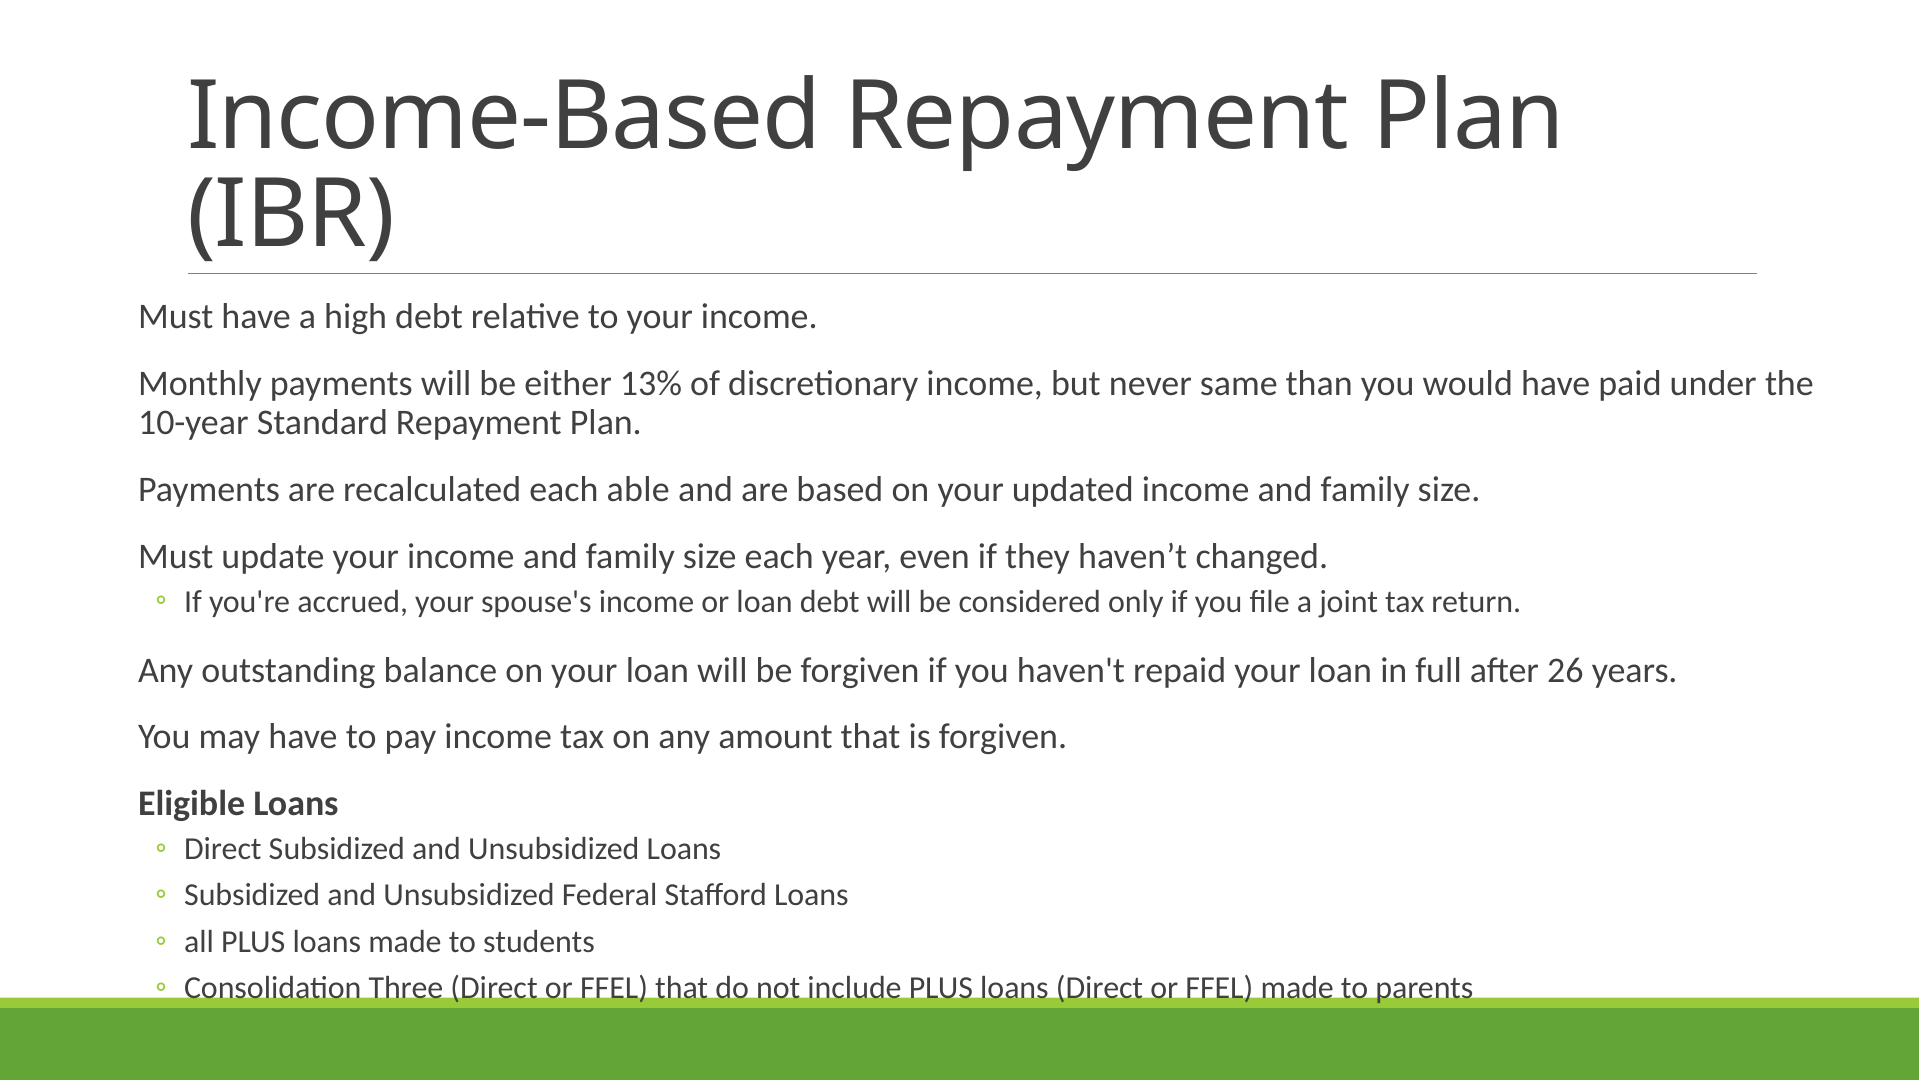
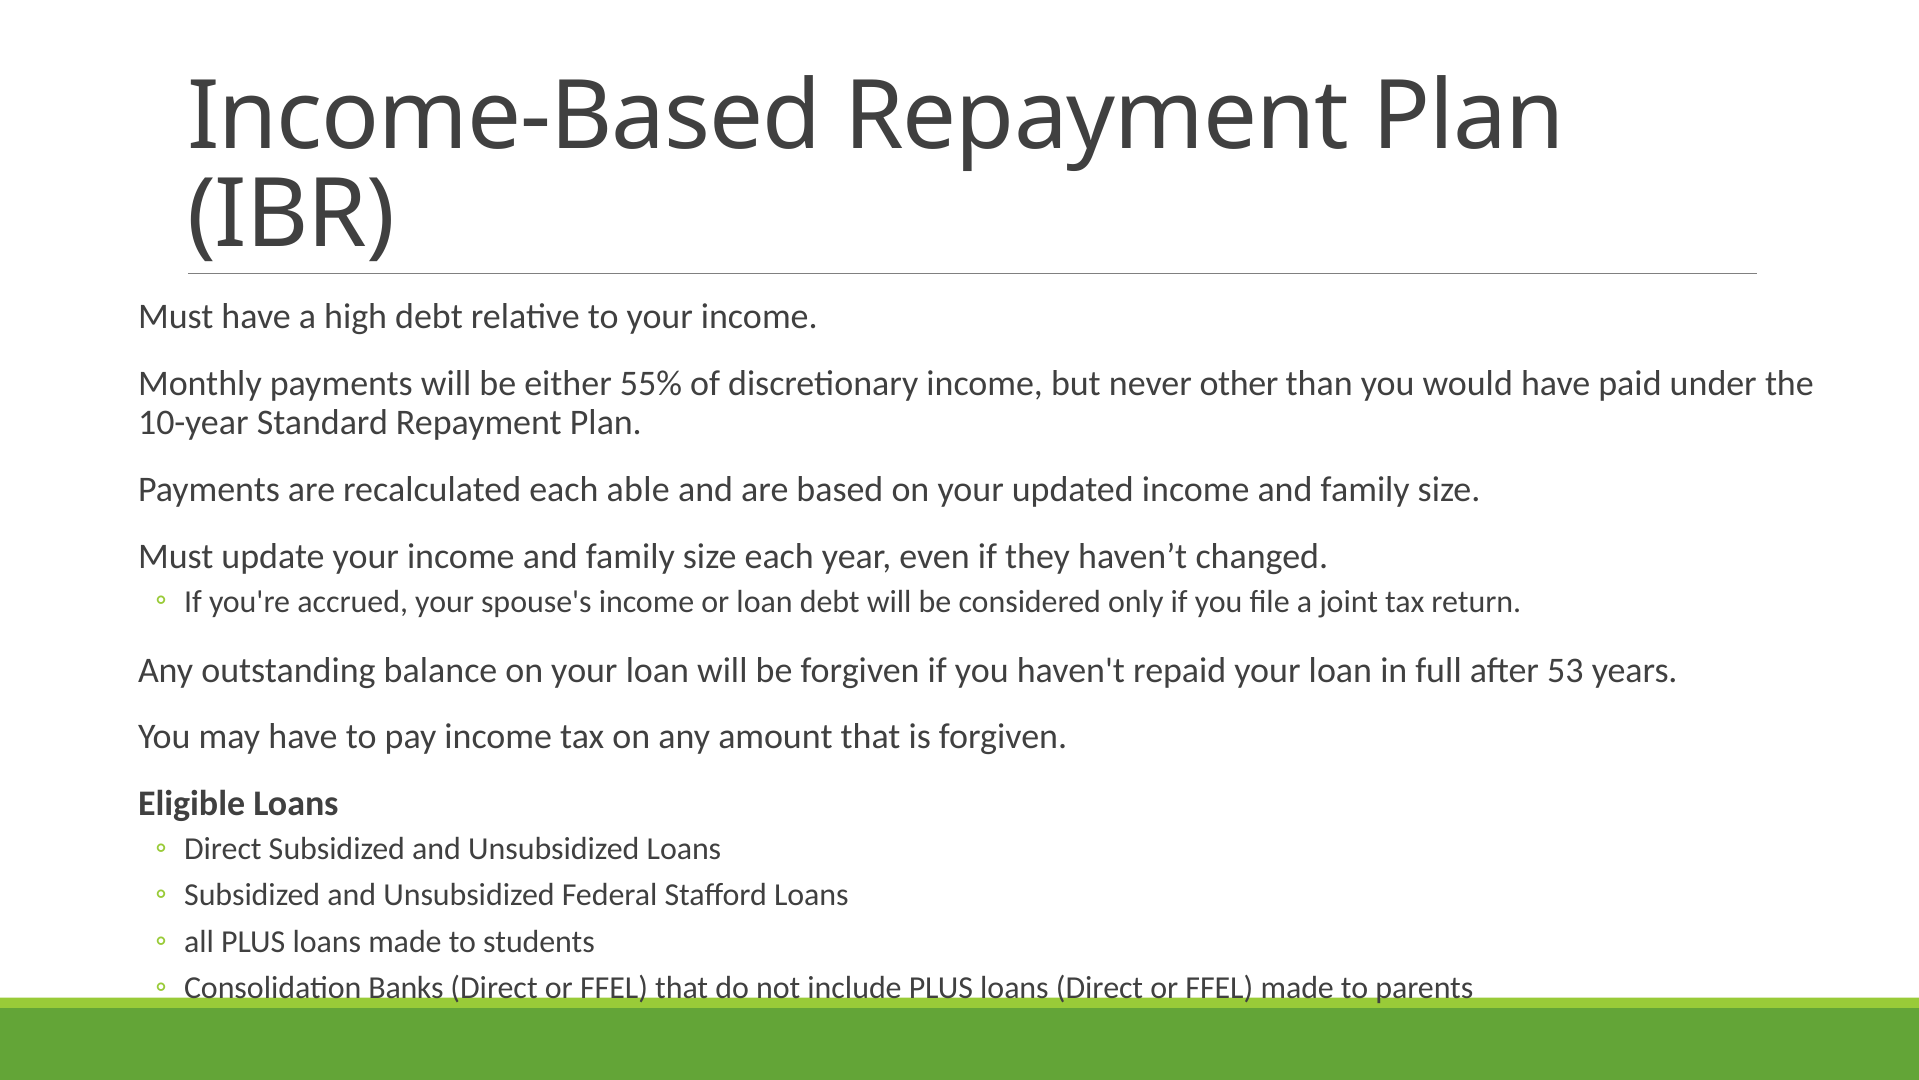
13%: 13% -> 55% (651, 384)
same: same -> other (1239, 384)
26: 26 -> 53 (1565, 670)
Three: Three -> Banks (406, 988)
